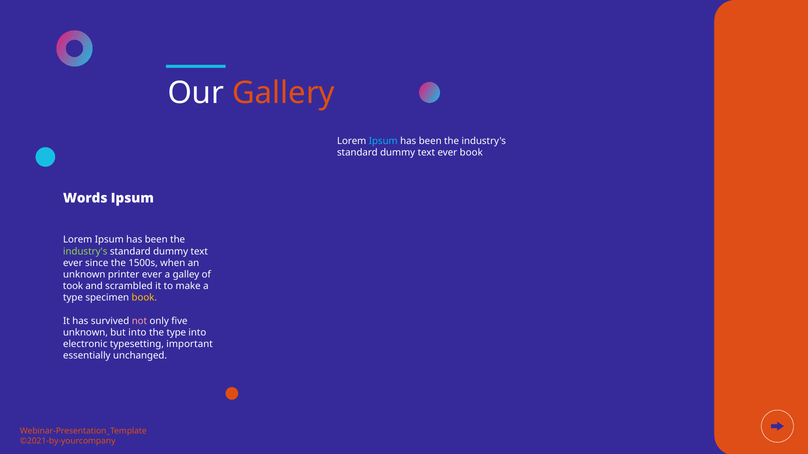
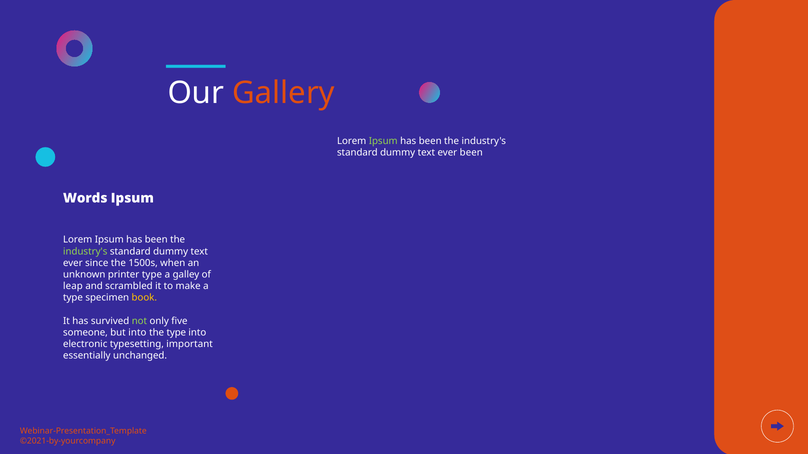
Ipsum colour: light blue -> light green (383, 141)
ever book: book -> been (471, 153)
printer ever: ever -> type (152, 275)
took: took -> leap (73, 286)
not colour: pink -> light green (139, 321)
unknown: unknown -> someone (85, 333)
